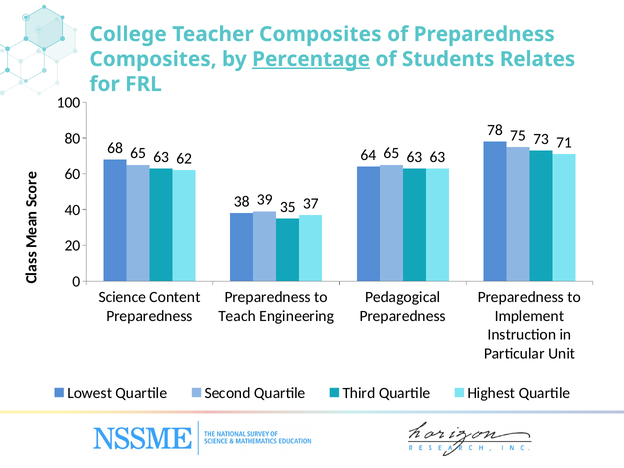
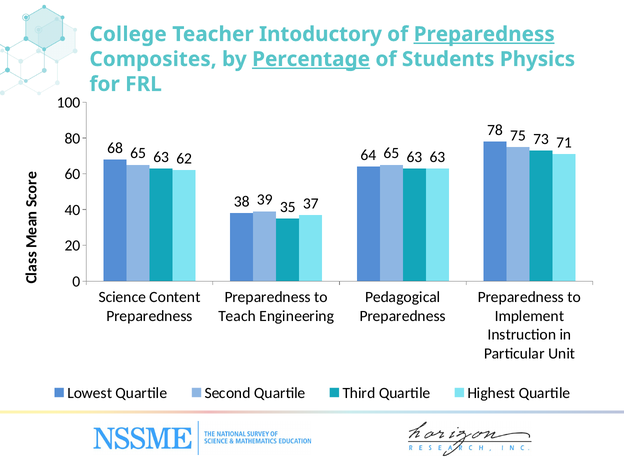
Teacher Composites: Composites -> Intoductory (320, 34)
Preparedness underline: none -> present (484, 34)
Relates: Relates -> Physics (538, 59)
